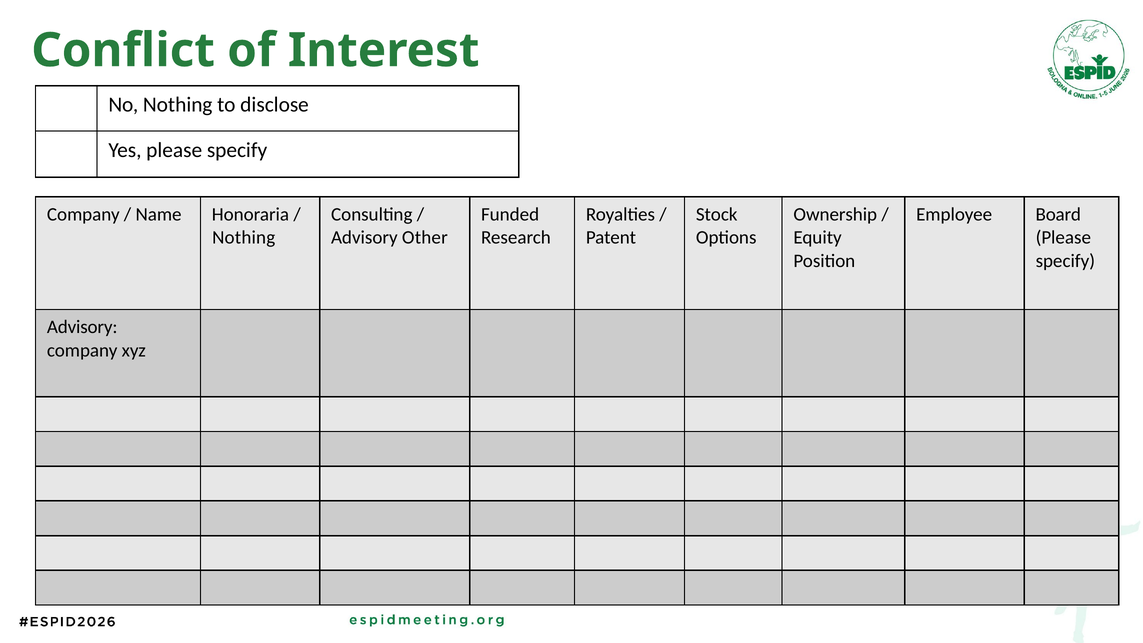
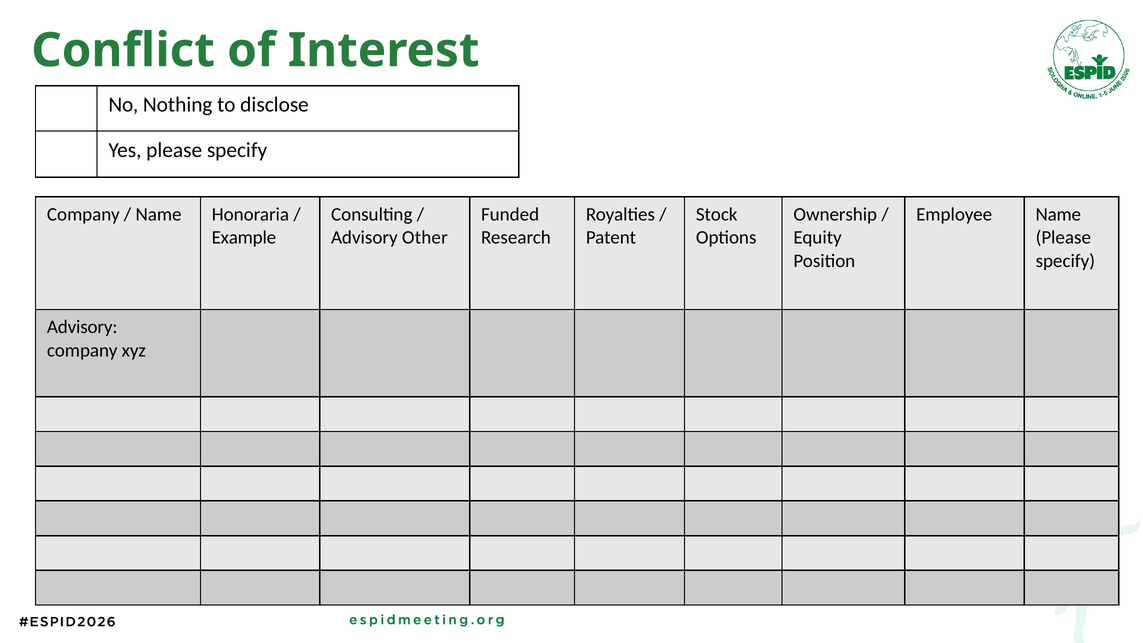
Employee Board: Board -> Name (1058, 214)
Nothing: Nothing -> Example (244, 238)
